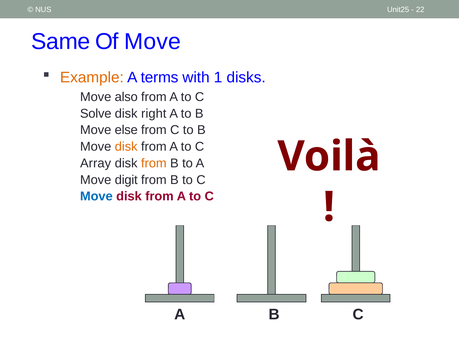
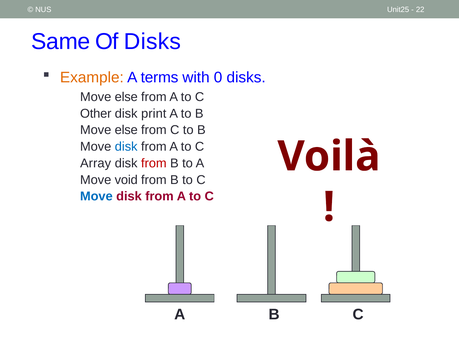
Of Move: Move -> Disks (152, 42)
1: 1 -> 0 (218, 78)
also: also -> else (126, 97)
Solve: Solve -> Other (96, 114)
right: right -> print (154, 114)
disk colour: orange -> blue (126, 147)
from colour: orange -> red (154, 163)
digit: digit -> void (126, 180)
